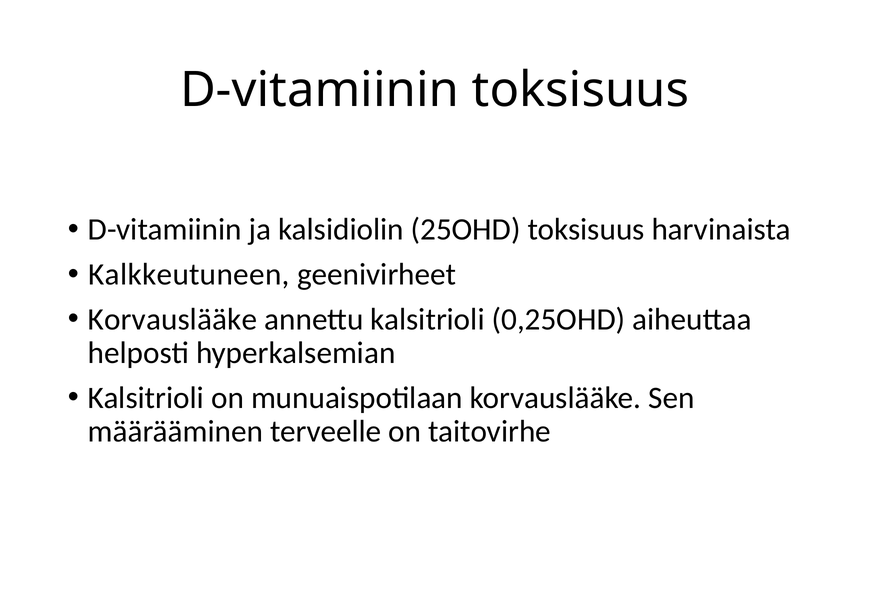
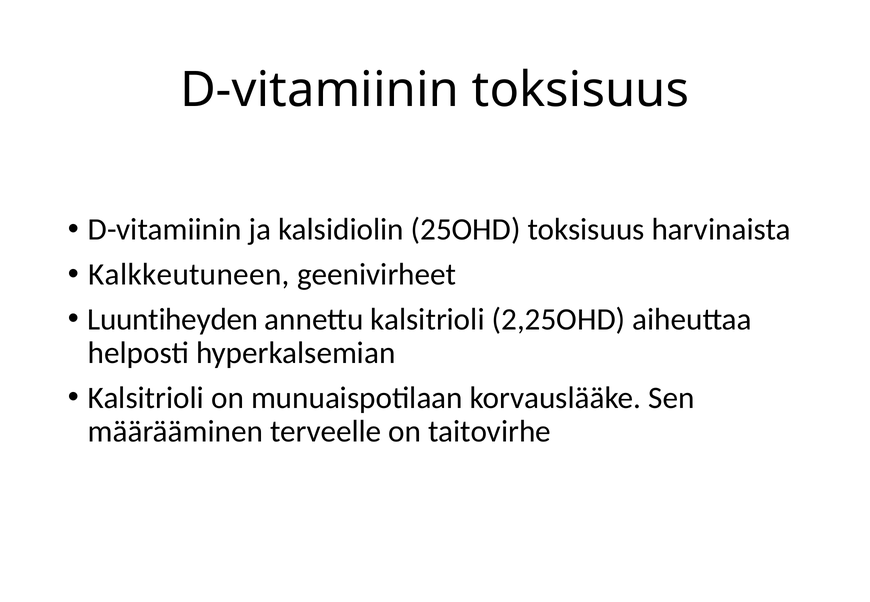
Korvauslääke: Korvauslääke -> Luuntiheyden (173, 319)
0,25OHD: 0,25OHD -> 2,25OHD (559, 319)
